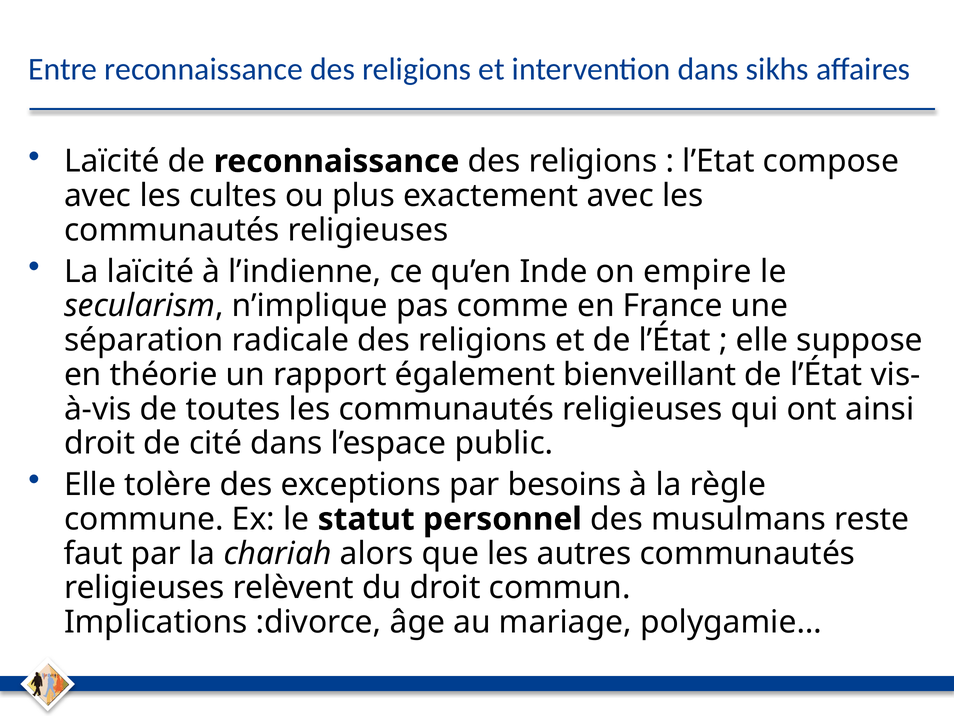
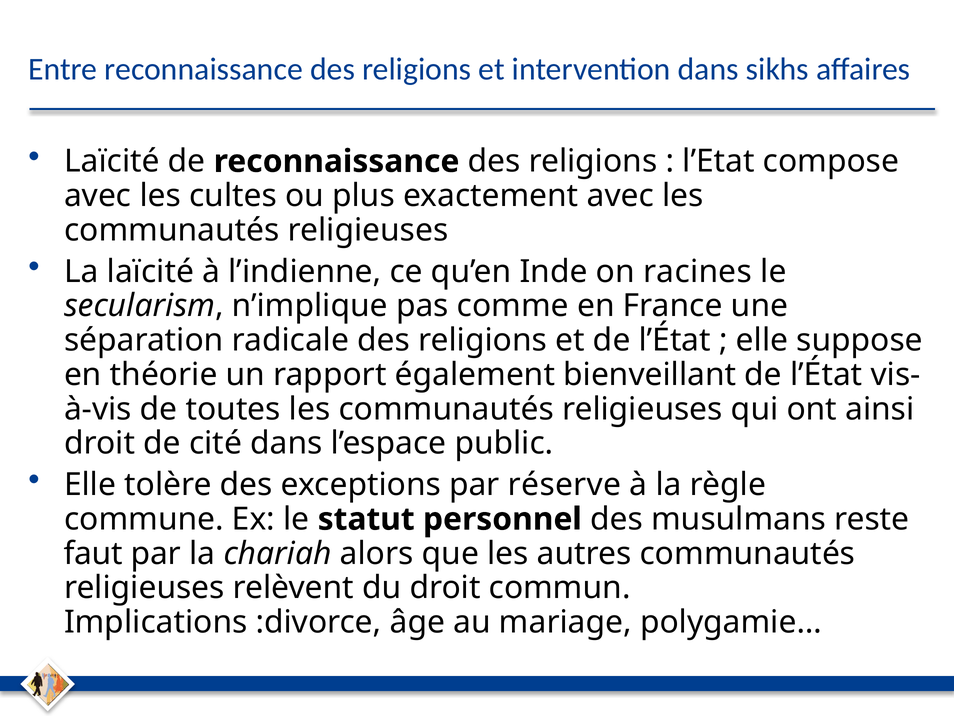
empire: empire -> racines (697, 271)
besoins: besoins -> réserve (564, 485)
